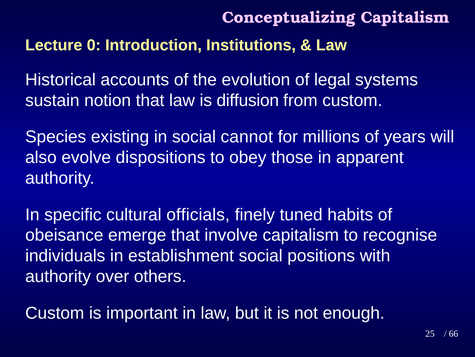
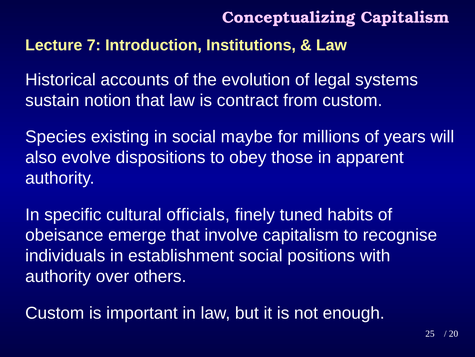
0: 0 -> 7 (94, 45)
diffusion: diffusion -> contract (248, 100)
cannot: cannot -> maybe (247, 137)
66: 66 -> 20 (454, 333)
